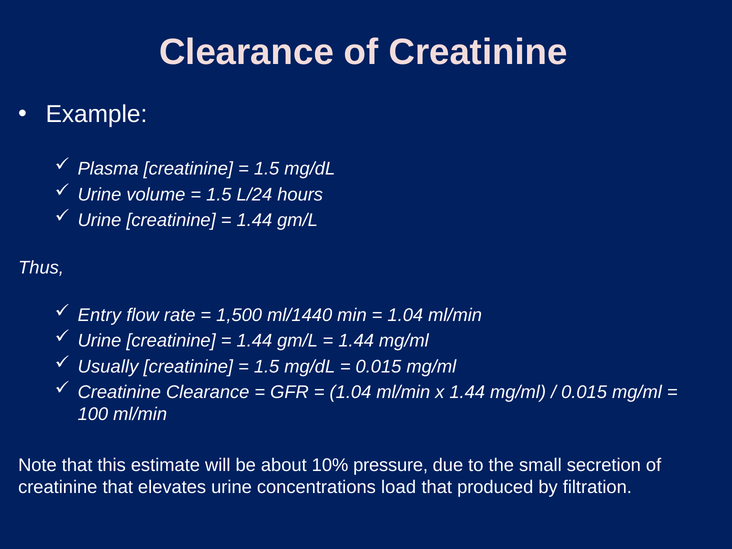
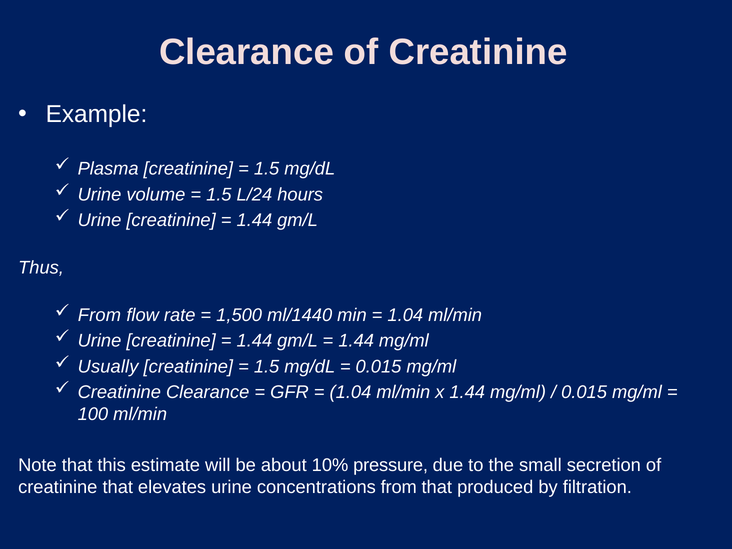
Entry: Entry -> From (99, 315)
concentrations load: load -> from (399, 487)
